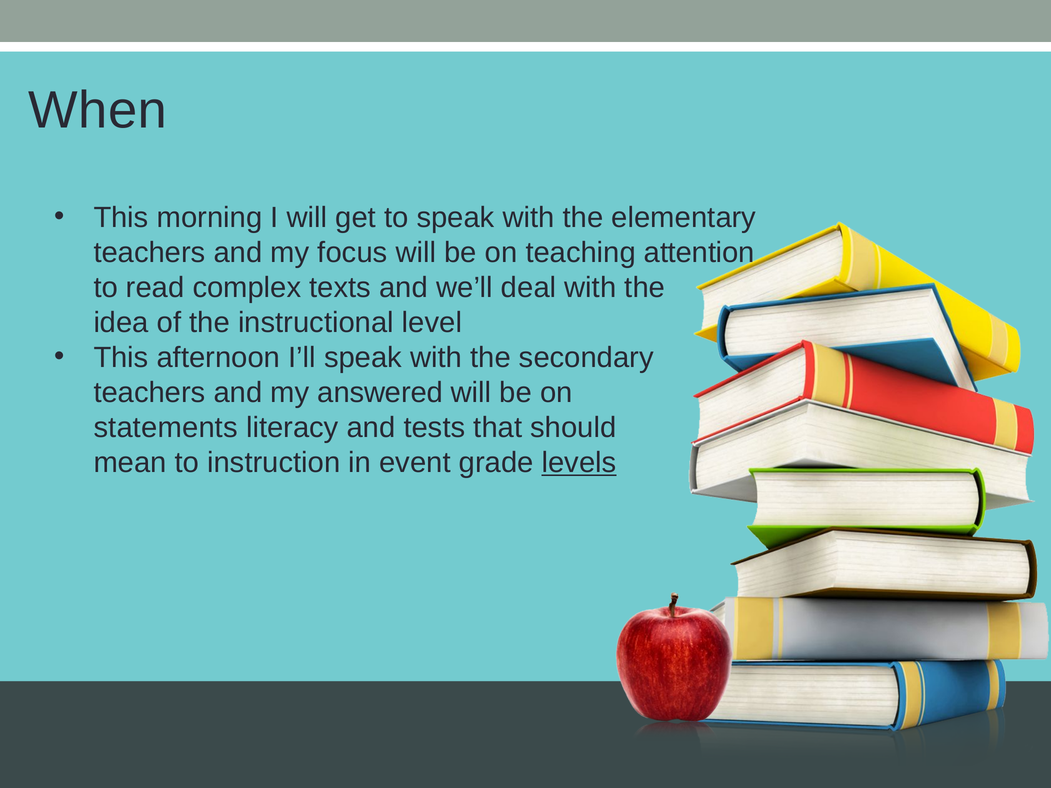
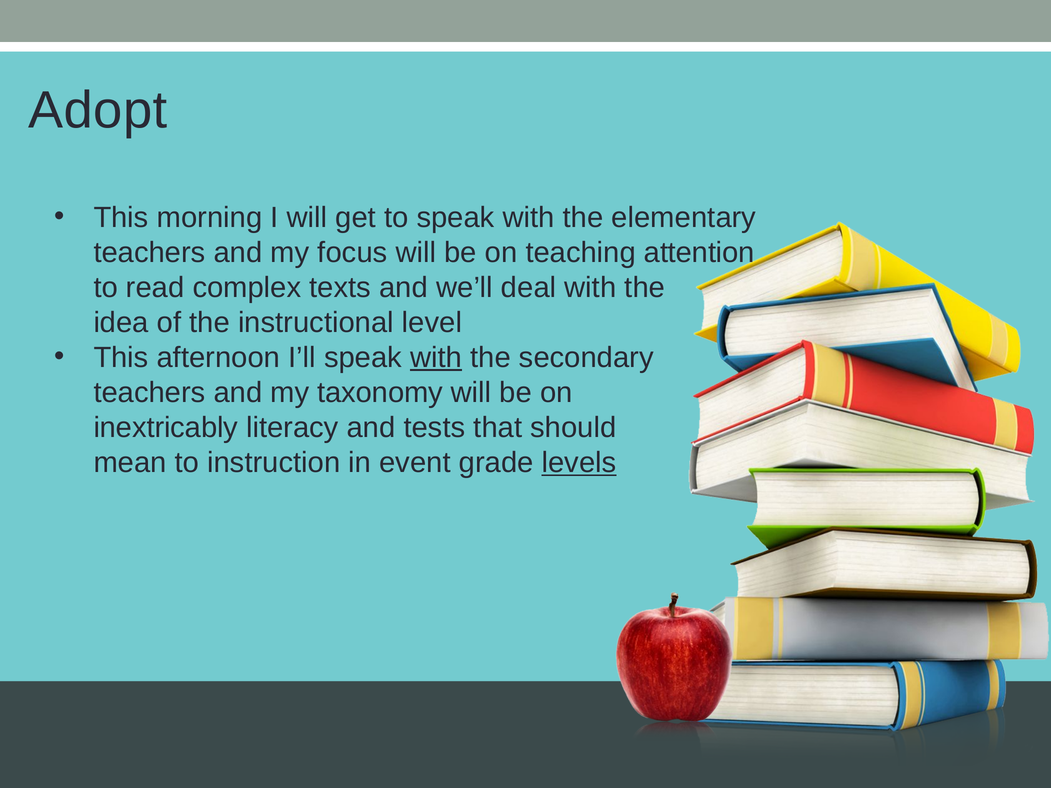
When: When -> Adopt (98, 111)
with underline: none -> present (436, 358)
answered: answered -> taxonomy (380, 393)
statements: statements -> inextricably (166, 428)
